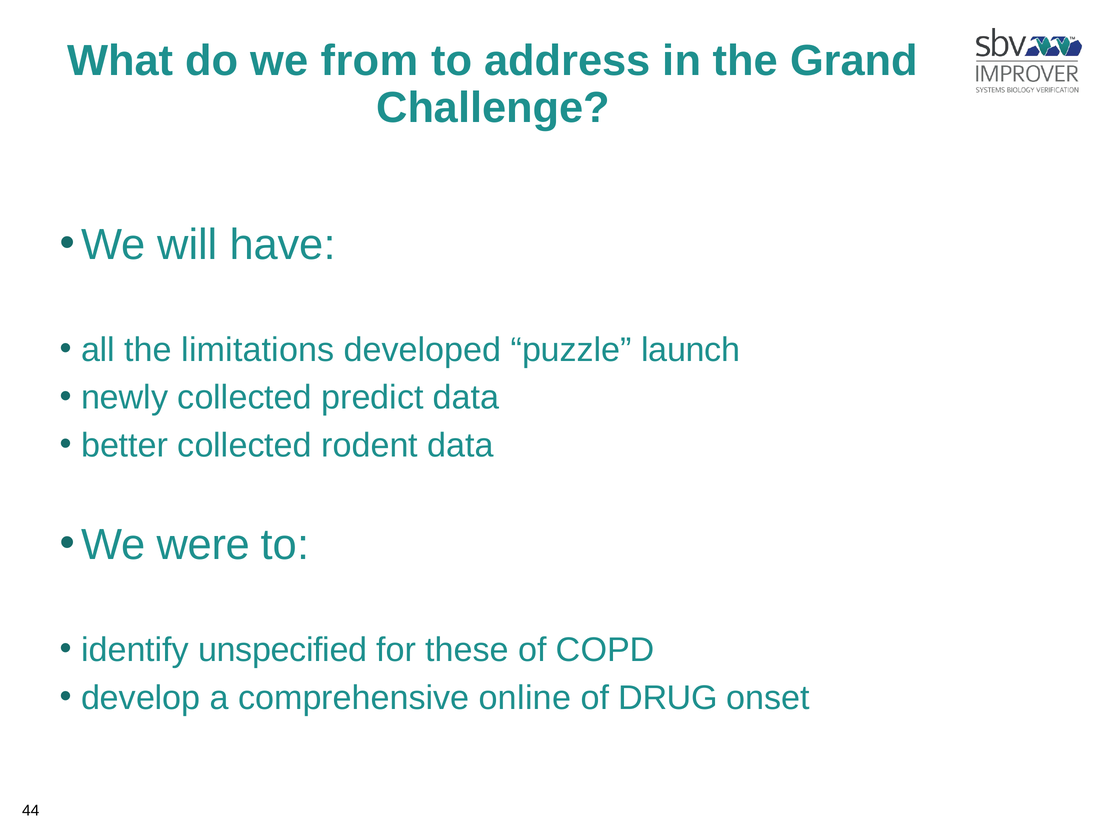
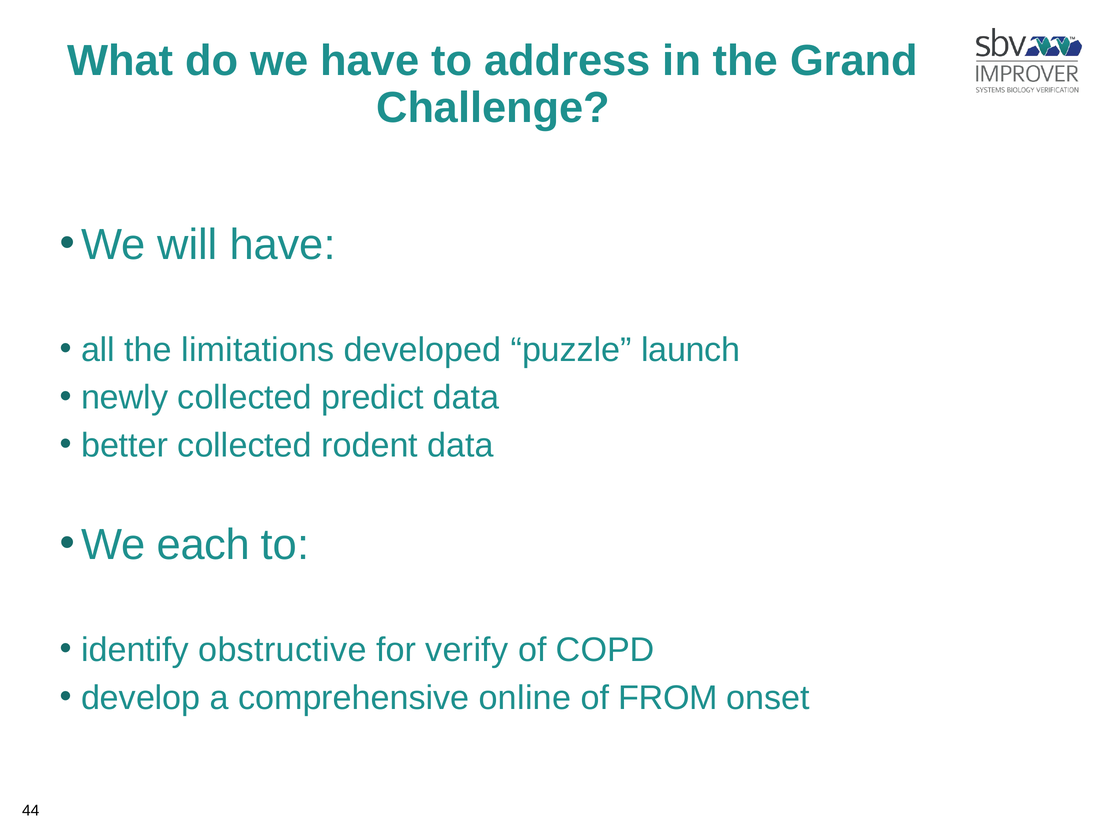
we from: from -> have (370, 61)
were: were -> each (203, 545)
unspecified: unspecified -> obstructive (282, 650)
these: these -> verify (467, 650)
DRUG: DRUG -> FROM (668, 697)
